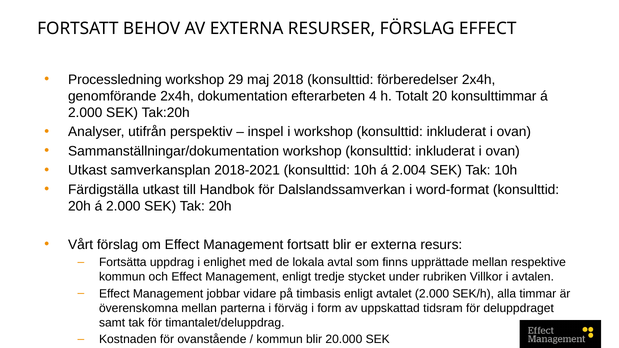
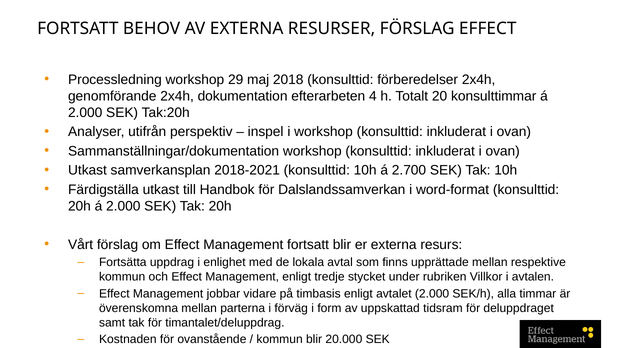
2.004: 2.004 -> 2.700 (409, 170)
